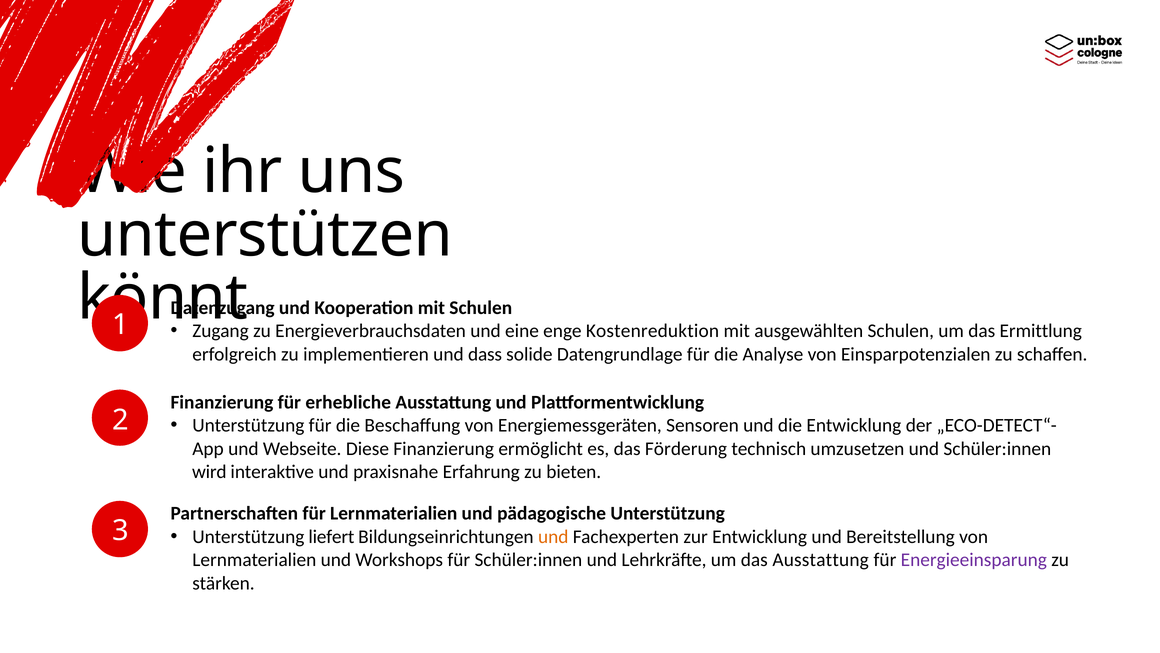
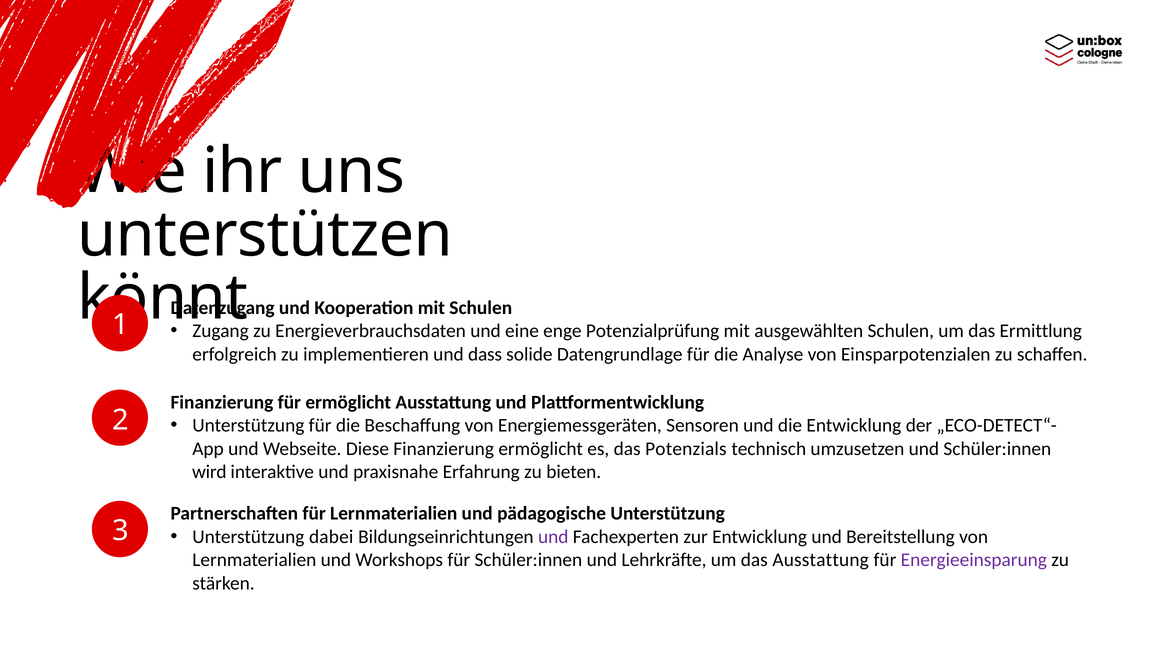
Kostenreduktion: Kostenreduktion -> Potenzialprüfung (653, 331)
für erhebliche: erhebliche -> ermöglicht (348, 402)
Förderung: Förderung -> Potenzials (686, 448)
liefert: liefert -> dabei (331, 536)
und colour: orange -> purple (553, 536)
